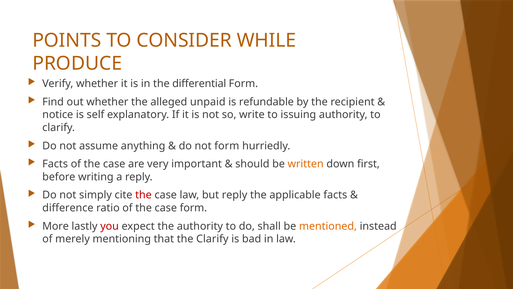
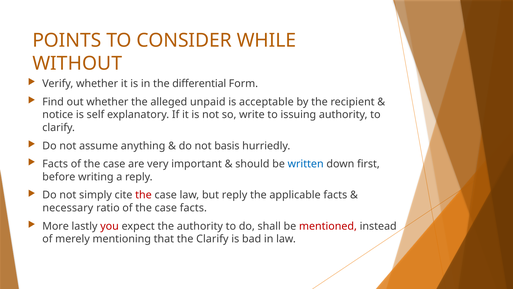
PRODUCE: PRODUCE -> WITHOUT (77, 64)
refundable: refundable -> acceptable (266, 102)
not form: form -> basis (227, 146)
written colour: orange -> blue (306, 164)
difference: difference -> necessary (68, 208)
case form: form -> facts (193, 208)
mentioned colour: orange -> red (328, 226)
